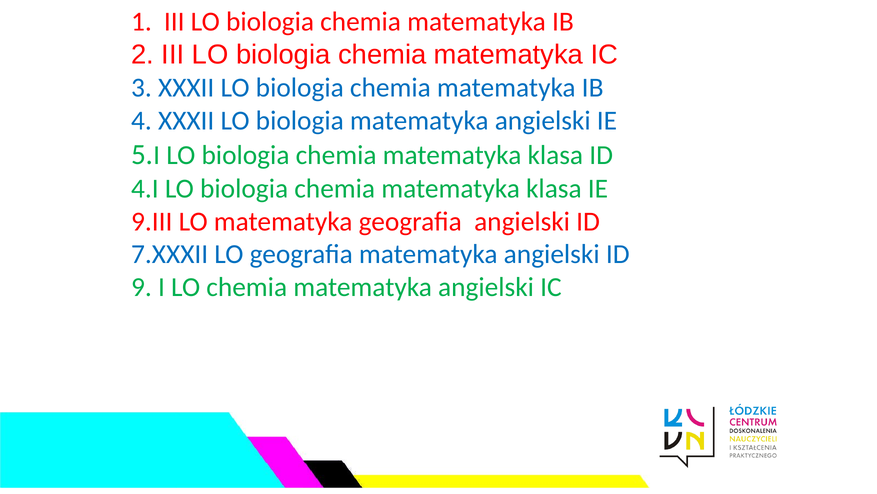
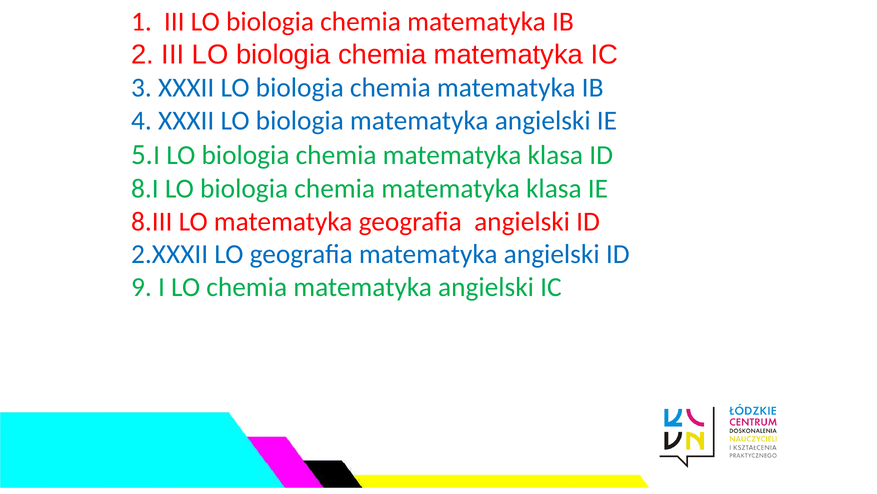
4.I: 4.I -> 8.I (145, 188)
9.III: 9.III -> 8.III (152, 221)
7.XXXII: 7.XXXII -> 2.XXXII (170, 254)
